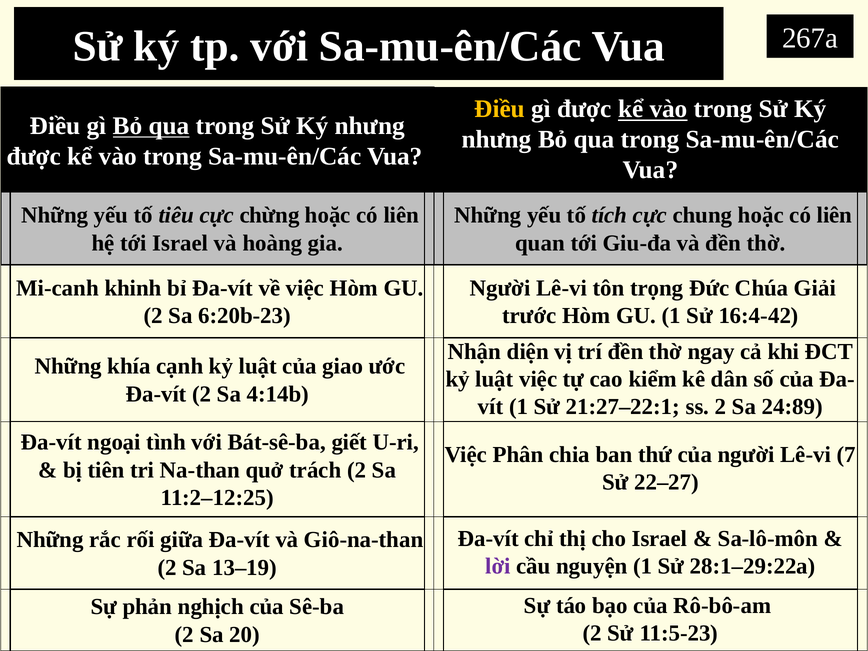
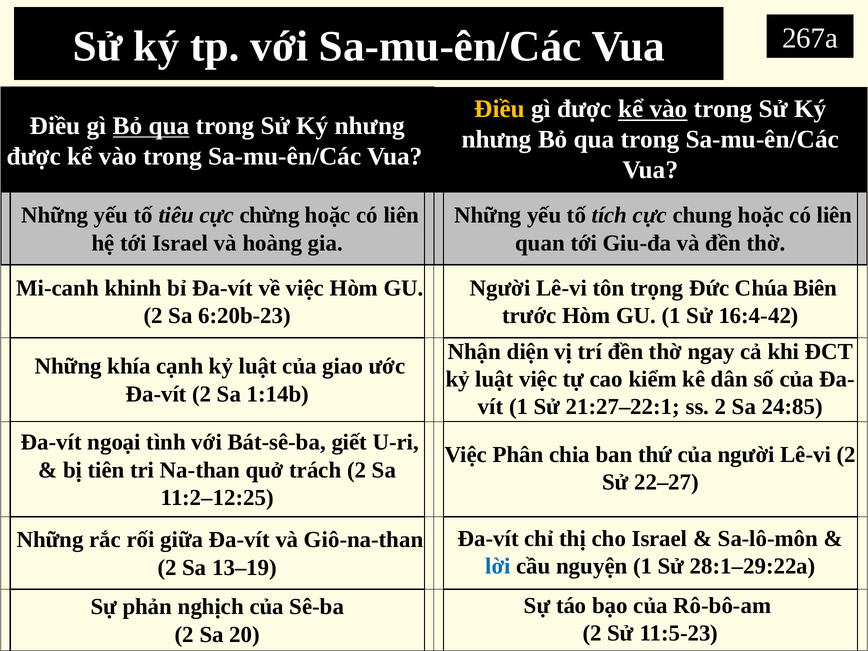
Giải: Giải -> Biên (815, 288)
4:14b: 4:14b -> 1:14b (278, 394)
24:89: 24:89 -> 24:85 (792, 407)
Lê-vi 7: 7 -> 2 (846, 455)
lời colour: purple -> blue (498, 566)
